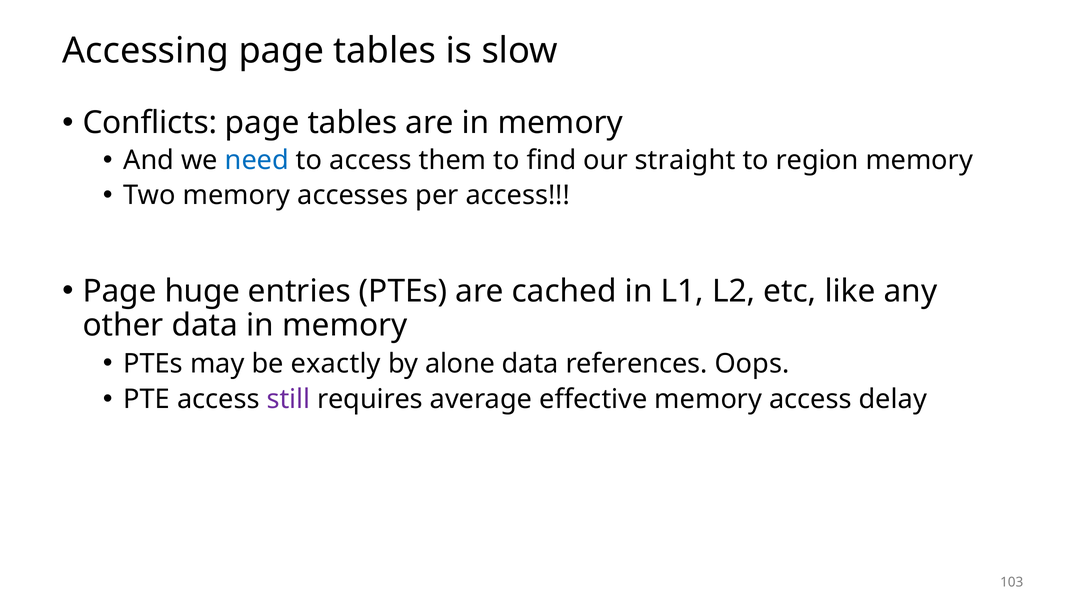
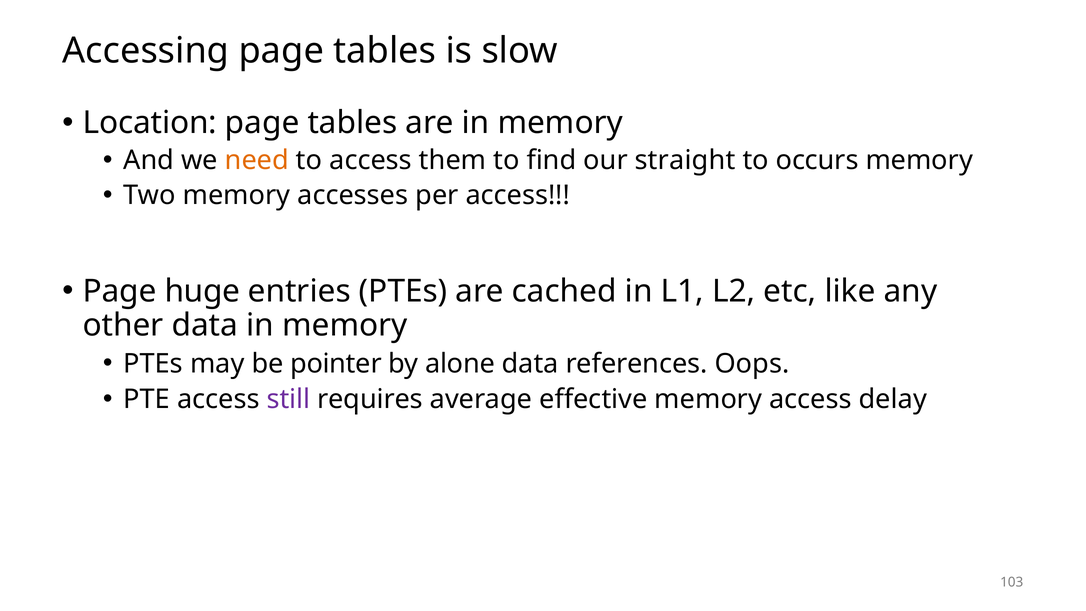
Conflicts: Conflicts -> Location (150, 123)
need colour: blue -> orange (257, 160)
region: region -> occurs (817, 160)
exactly: exactly -> pointer (336, 364)
